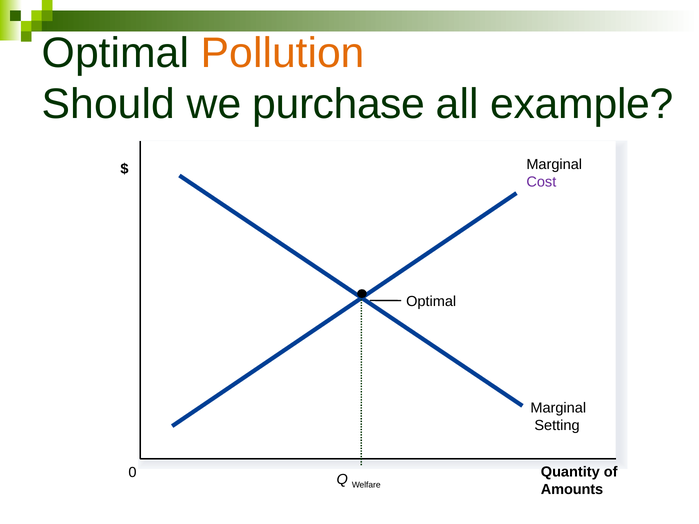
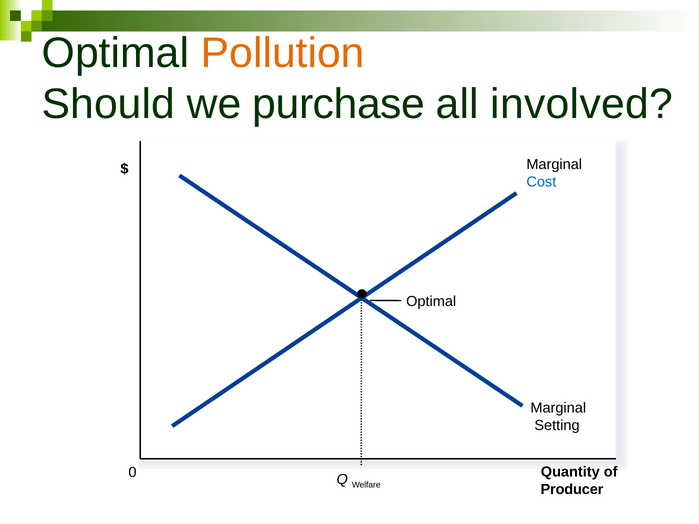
example: example -> involved (582, 104)
Cost colour: purple -> blue (541, 182)
Amounts: Amounts -> Producer (572, 490)
